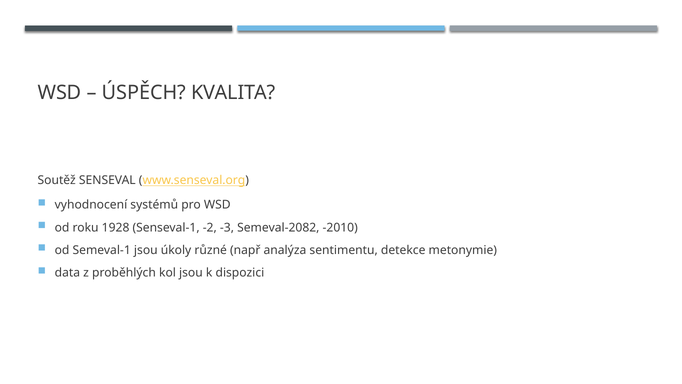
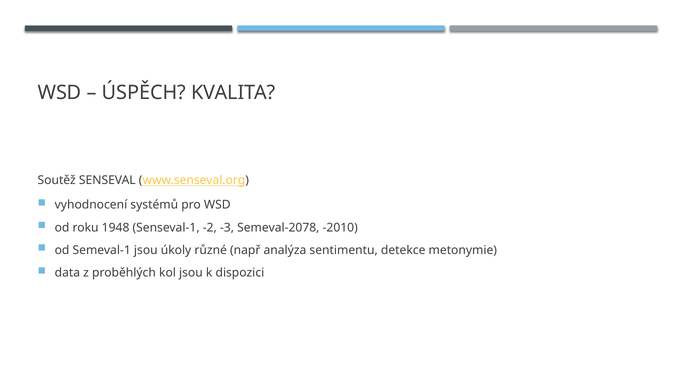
1928: 1928 -> 1948 (116, 227)
Semeval-2082: Semeval-2082 -> Semeval-2078 (278, 227)
